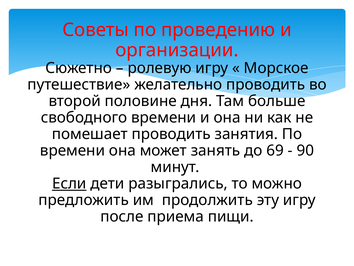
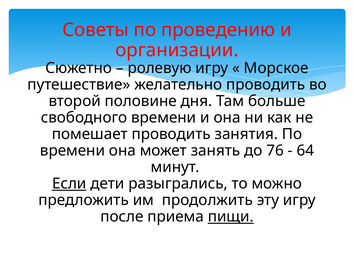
69: 69 -> 76 (275, 150)
90: 90 -> 64 (305, 150)
пищи underline: none -> present (231, 216)
